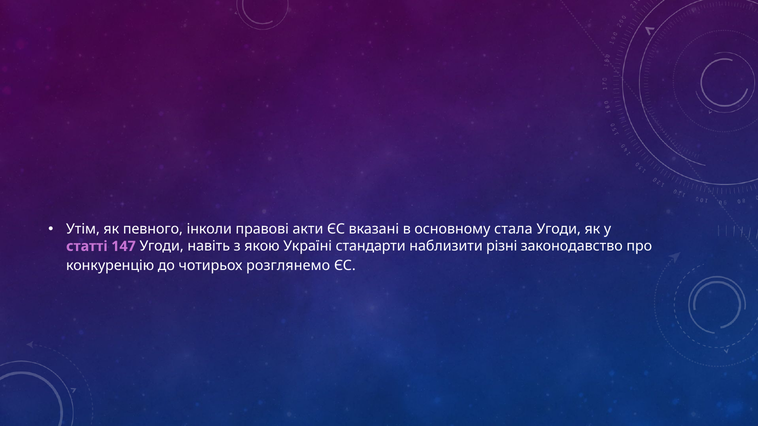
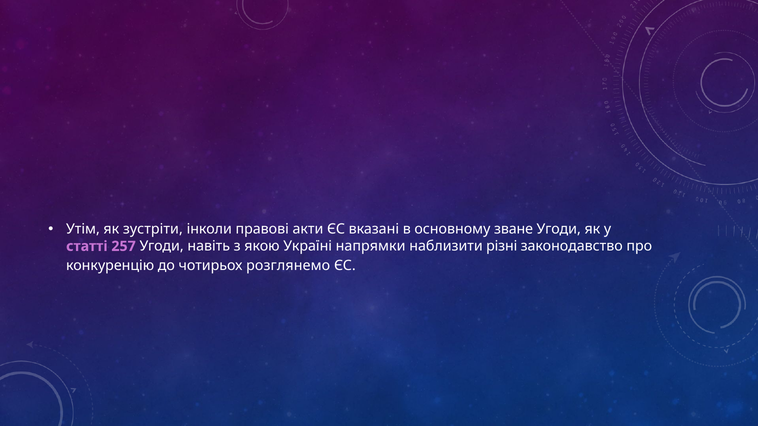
певного: певного -> зустріти (153, 229)
стала: стала -> зване (514, 229)
147: 147 -> 257 (124, 246)
стандарти: стандарти -> напрямки (371, 246)
